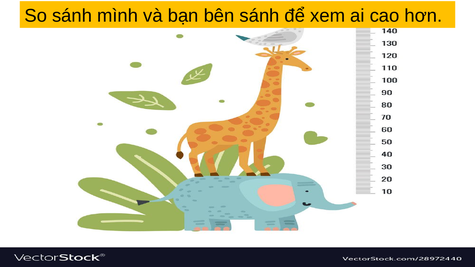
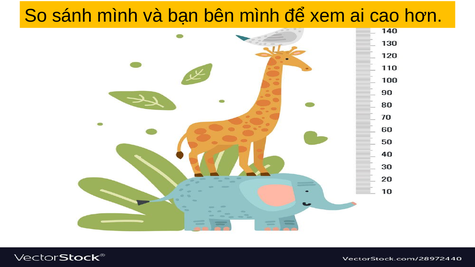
bên sánh: sánh -> mình (260, 16)
